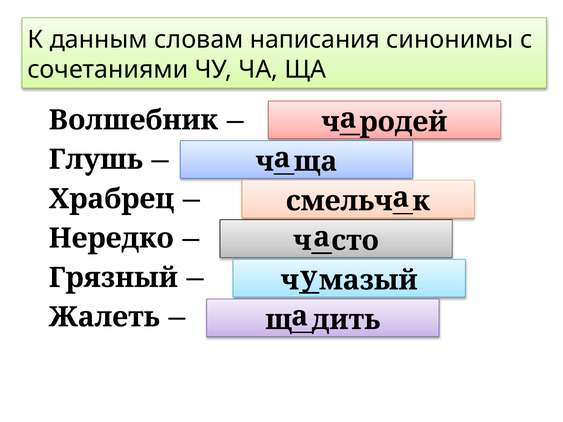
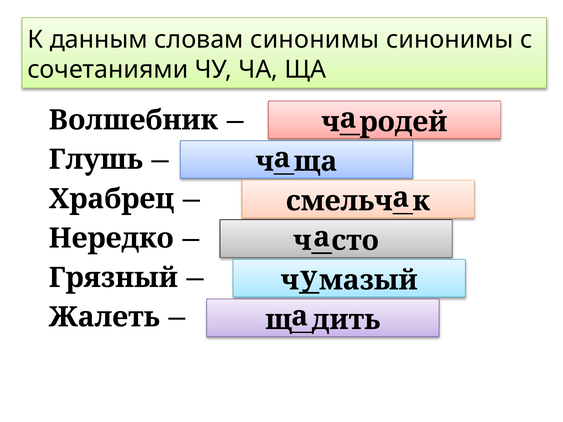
словам написания: написания -> синонимы (315, 40)
